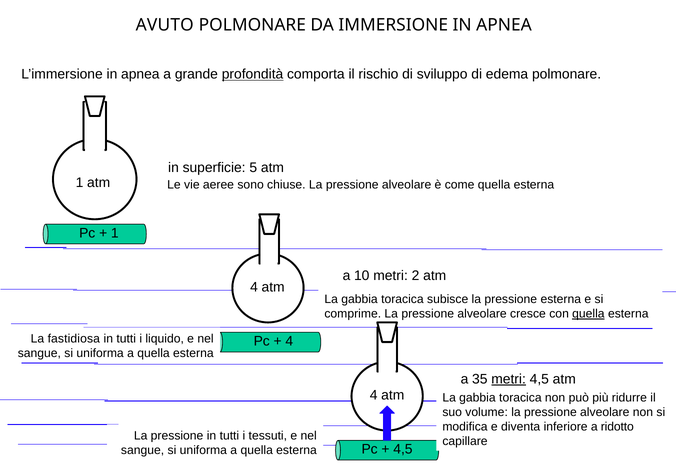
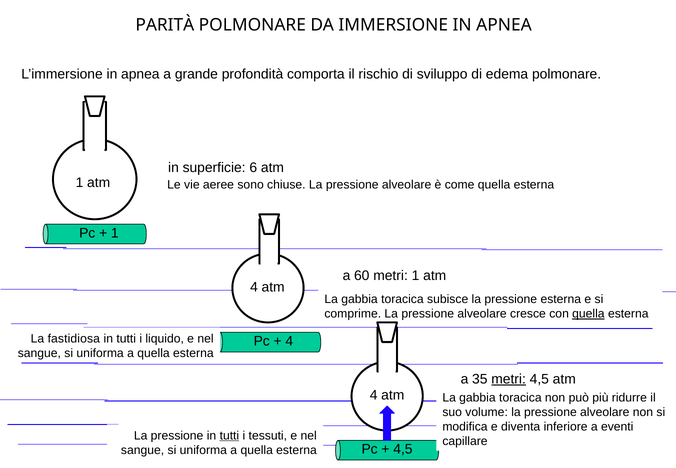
AVUTO: AVUTO -> PARITÀ (165, 25)
profondità underline: present -> none (253, 74)
5: 5 -> 6 (253, 168)
10: 10 -> 60 (362, 276)
metri 2: 2 -> 1 (416, 276)
ridotto: ridotto -> eventi (617, 427)
tutti underline: none -> present (229, 436)
